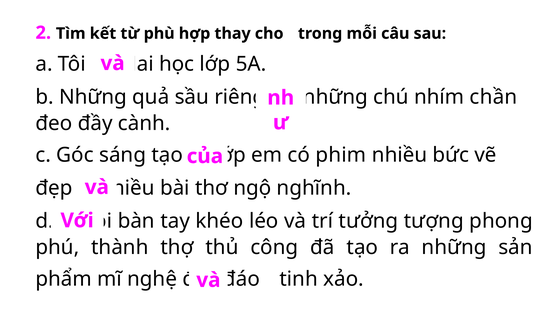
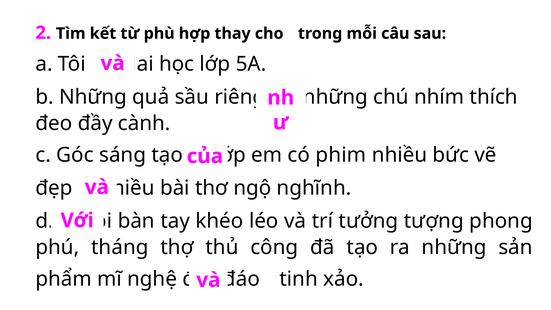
chần: chần -> thích (494, 97)
thành: thành -> tháng (120, 247)
